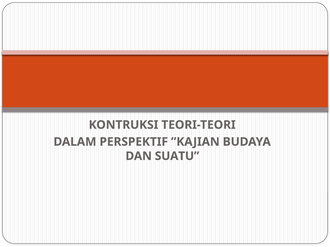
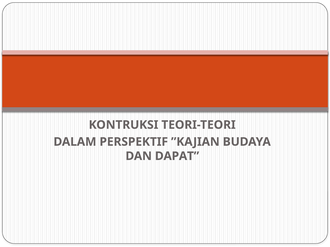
SUATU: SUATU -> DAPAT (177, 156)
